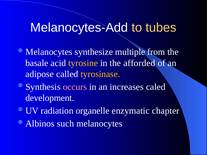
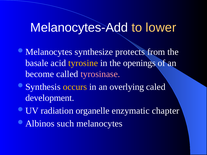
tubes: tubes -> lower (161, 28)
multiple: multiple -> protects (130, 52)
afforded: afforded -> openings (139, 63)
adipose: adipose -> become (40, 74)
tyrosinase colour: yellow -> pink (100, 74)
occurs colour: pink -> yellow (75, 87)
increases: increases -> overlying (127, 87)
